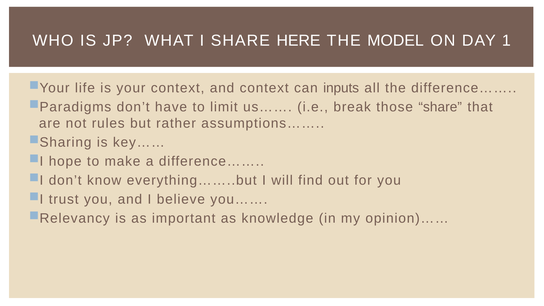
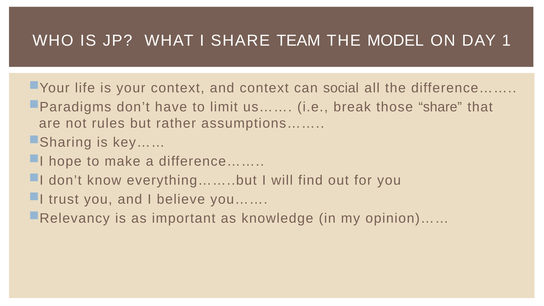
HERE: HERE -> TEAM (298, 40)
inputs: inputs -> social (341, 88)
